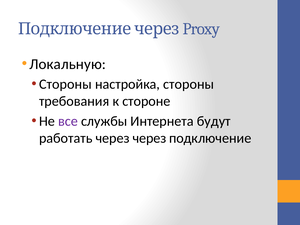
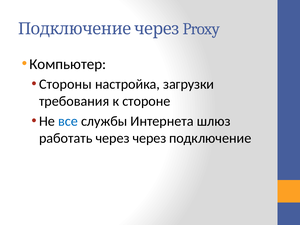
Локальную: Локальную -> Компьютер (68, 64)
настройка стороны: стороны -> загрузки (189, 84)
все colour: purple -> blue (68, 121)
будут: будут -> шлюз (214, 121)
